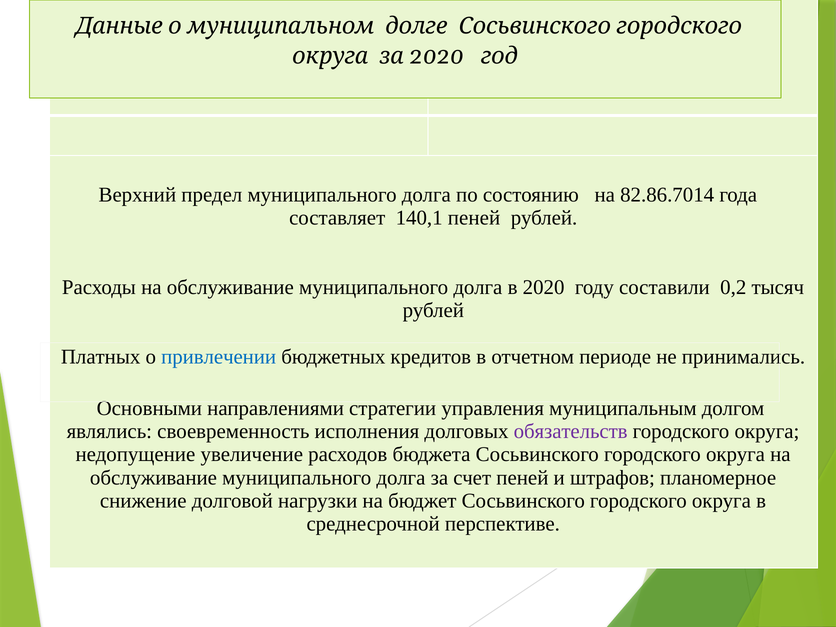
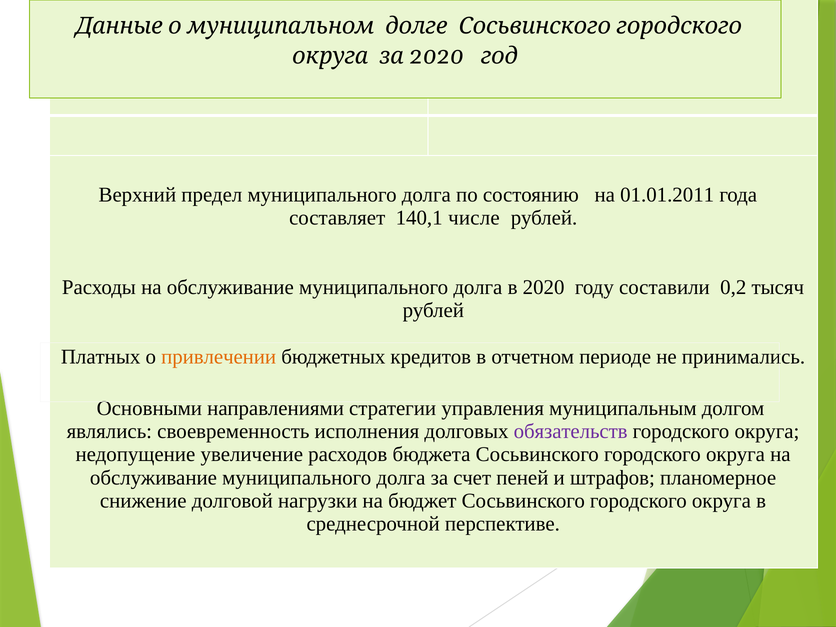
82.86.7014: 82.86.7014 -> 01.01.2011 (667, 195)
140,1 пеней: пеней -> числе (474, 218)
привлечении colour: blue -> orange (219, 357)
